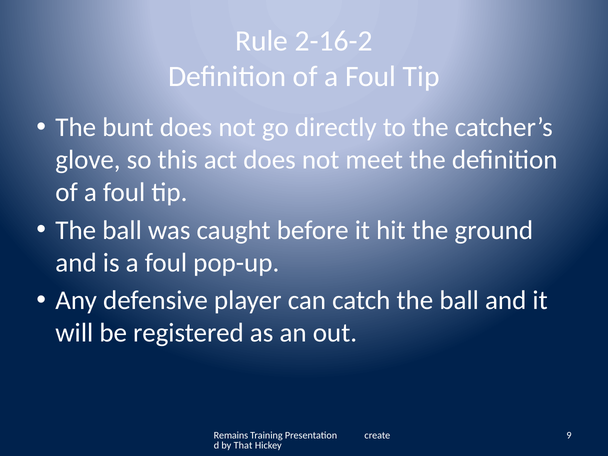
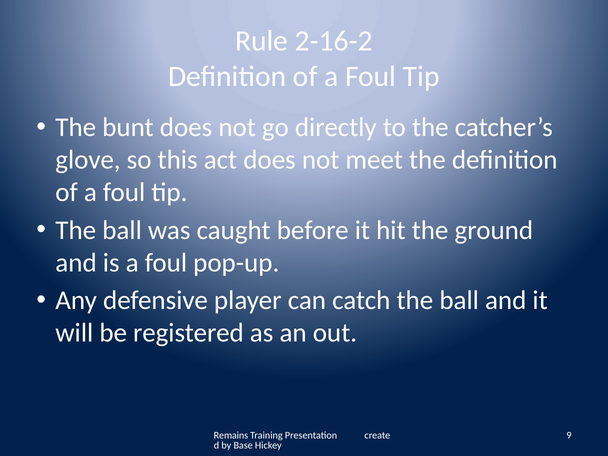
That: That -> Base (243, 446)
